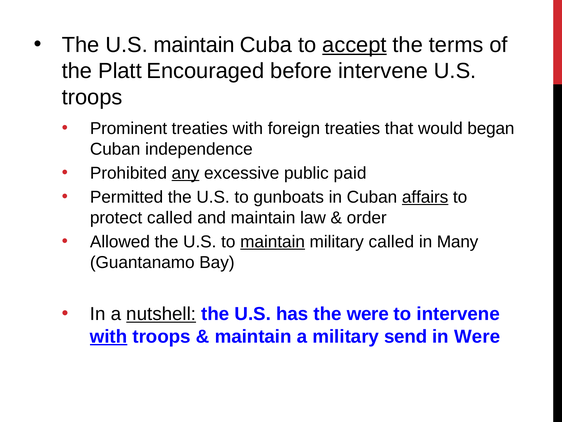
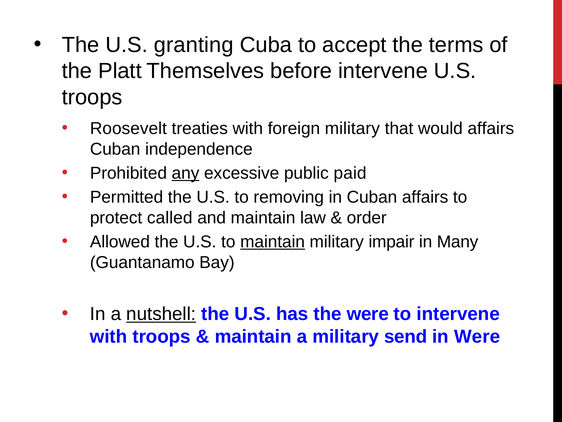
U.S maintain: maintain -> granting (194, 45)
accept underline: present -> none (354, 45)
Encouraged: Encouraged -> Themselves (205, 71)
Prominent: Prominent -> Roosevelt (128, 128)
foreign treaties: treaties -> military (352, 128)
would began: began -> affairs (491, 128)
gunboats: gunboats -> removing (289, 197)
affairs underline: present -> none (425, 197)
military called: called -> impair (391, 242)
with underline: present -> none (109, 336)
